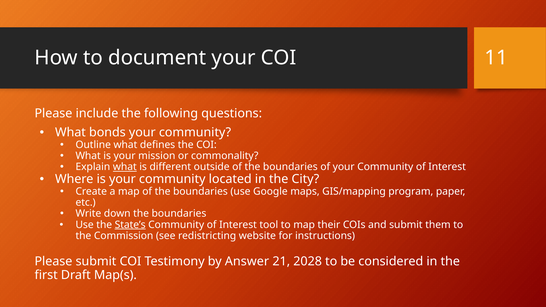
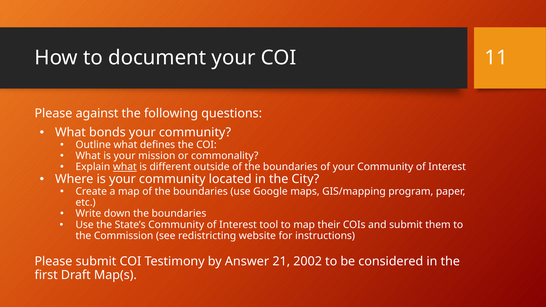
include: include -> against (97, 113)
State’s underline: present -> none (130, 225)
2028: 2028 -> 2002 (308, 262)
